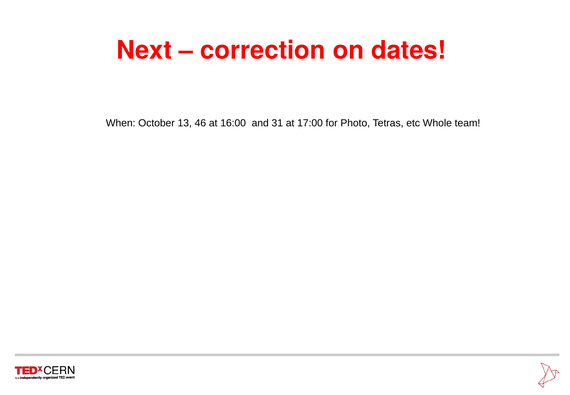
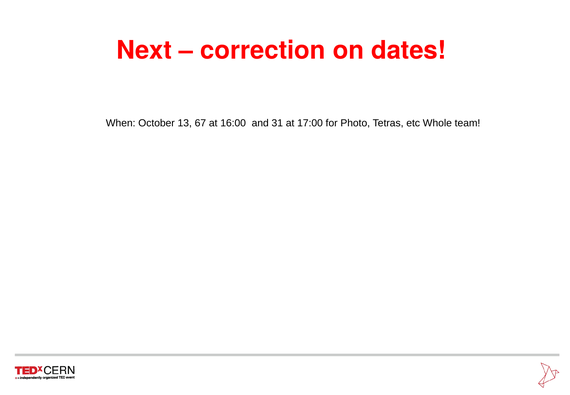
46: 46 -> 67 (200, 123)
